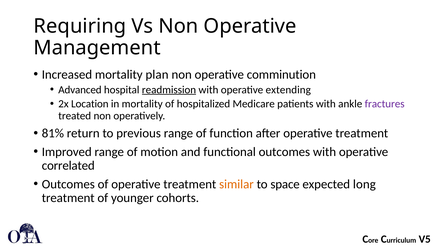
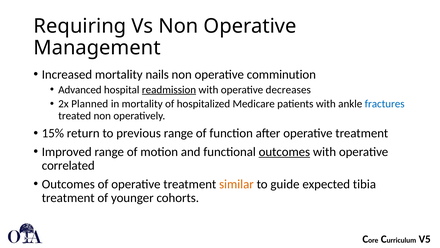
plan: plan -> nails (157, 74)
extending: extending -> decreases (288, 90)
Location: Location -> Planned (90, 104)
fractures colour: purple -> blue (385, 104)
81%: 81% -> 15% (53, 133)
outcomes underline: none -> present (284, 151)
space: space -> guide (285, 184)
long: long -> tibia (364, 184)
